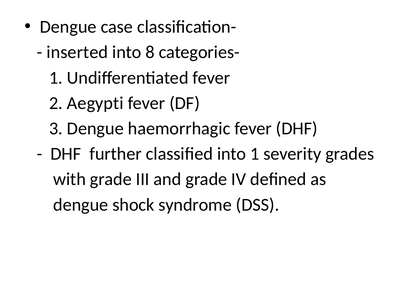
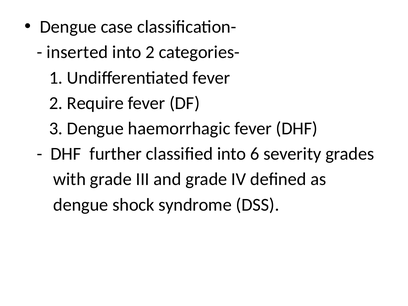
into 8: 8 -> 2 (150, 52)
Aegypti: Aegypti -> Require (95, 103)
into 1: 1 -> 6 (255, 154)
